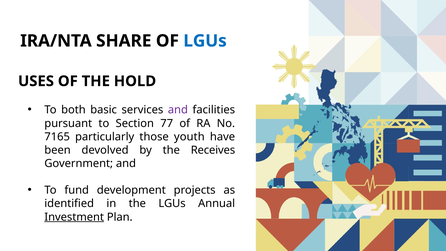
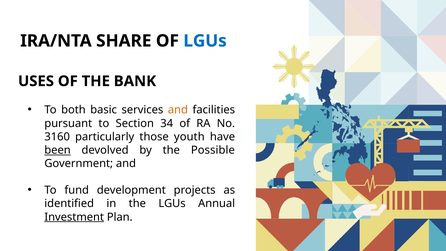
HOLD: HOLD -> BANK (135, 81)
and colour: purple -> orange (178, 110)
77: 77 -> 34 (167, 123)
7165: 7165 -> 3160 (57, 137)
been underline: none -> present (58, 150)
Receives: Receives -> Possible (213, 150)
